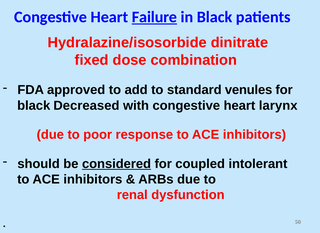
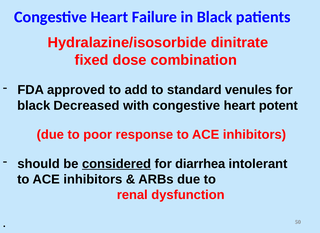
Failure underline: present -> none (154, 17)
larynx: larynx -> potent (278, 105)
coupled: coupled -> diarrhea (200, 164)
